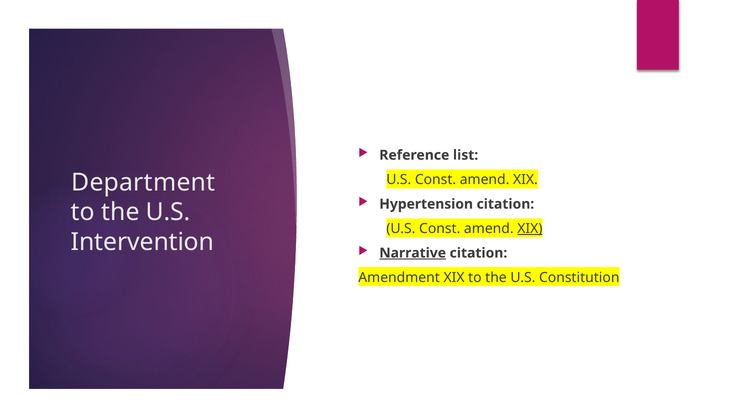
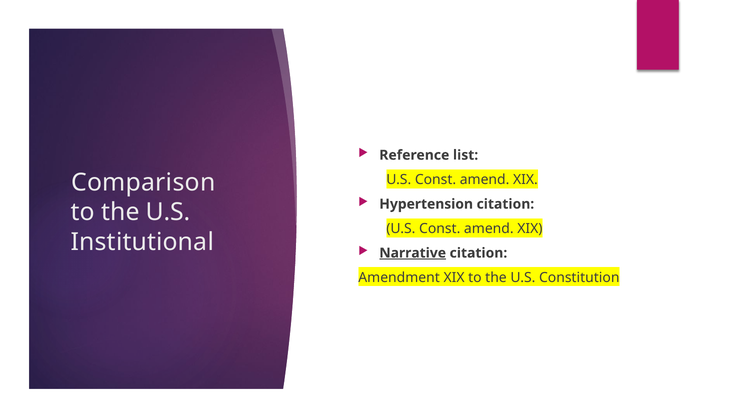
Department: Department -> Comparison (143, 183)
XIX underline: present -> none (530, 229)
Intervention: Intervention -> Institutional (142, 242)
